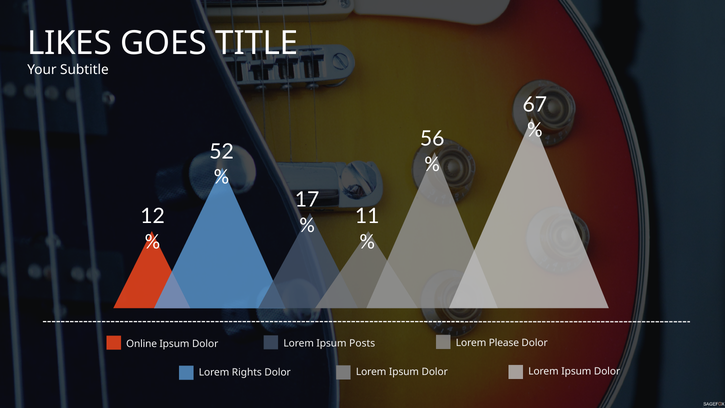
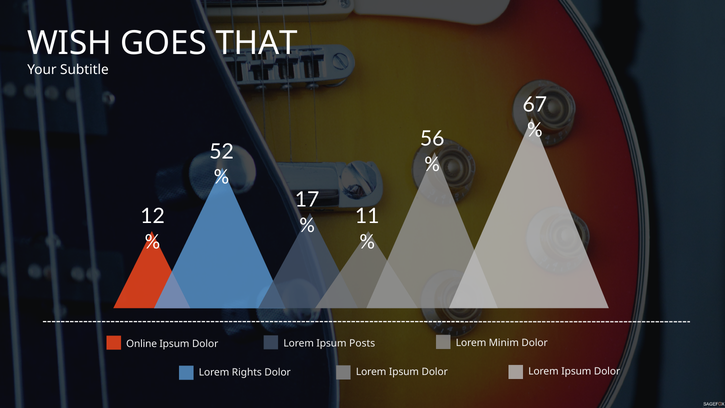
LIKES: LIKES -> WISH (69, 43)
TITLE: TITLE -> THAT (257, 43)
Please: Please -> Minim (504, 343)
